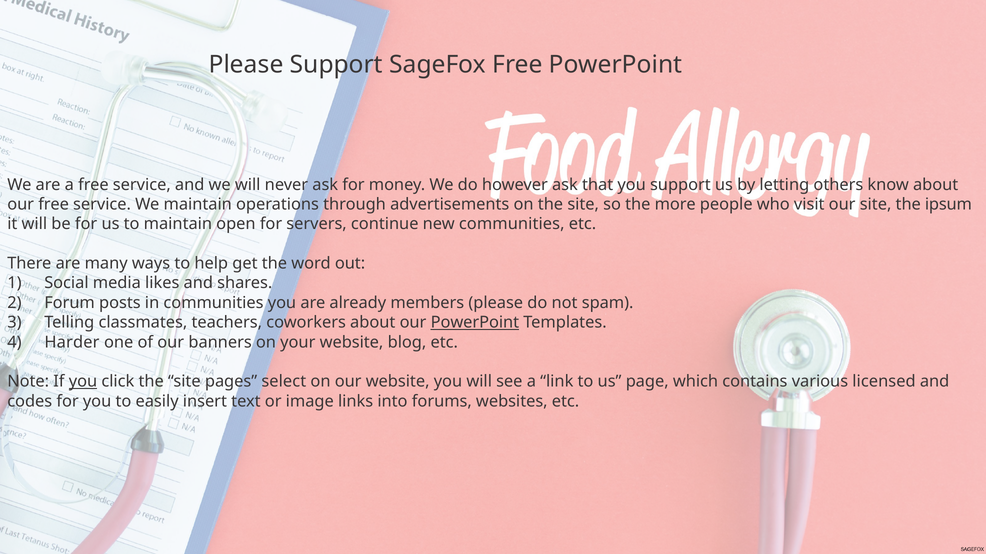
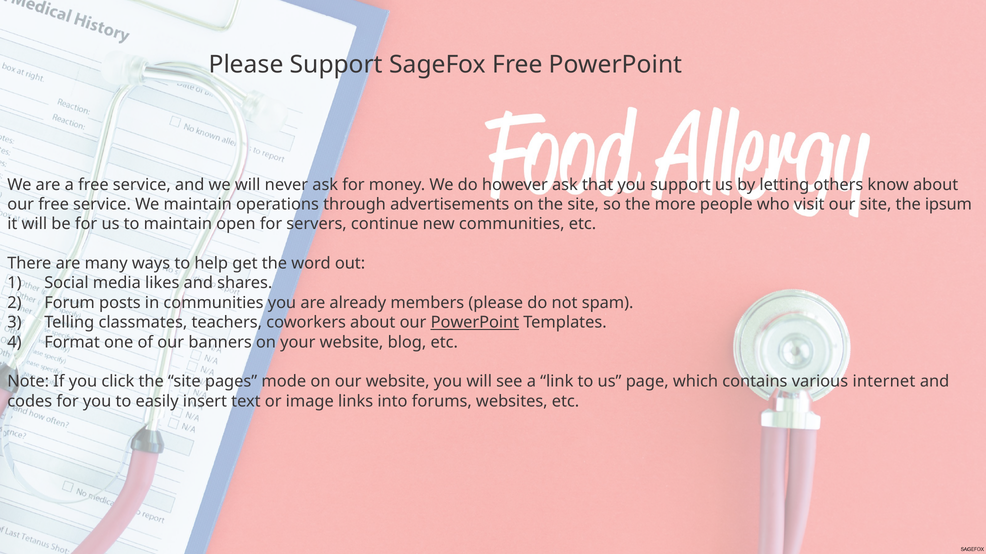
Harder: Harder -> Format (72, 342)
you underline: present -> none (83, 382)
select: select -> mode (284, 382)
licensed: licensed -> internet (884, 382)
